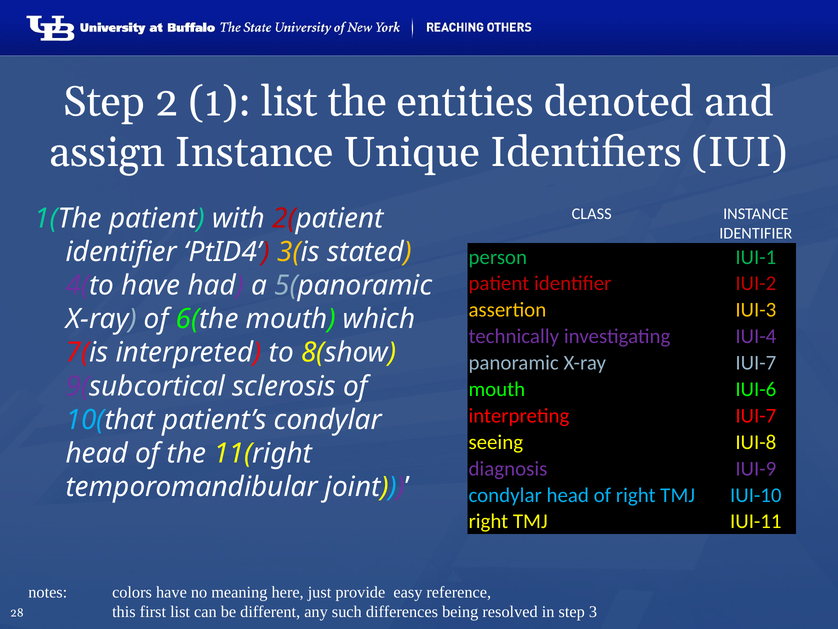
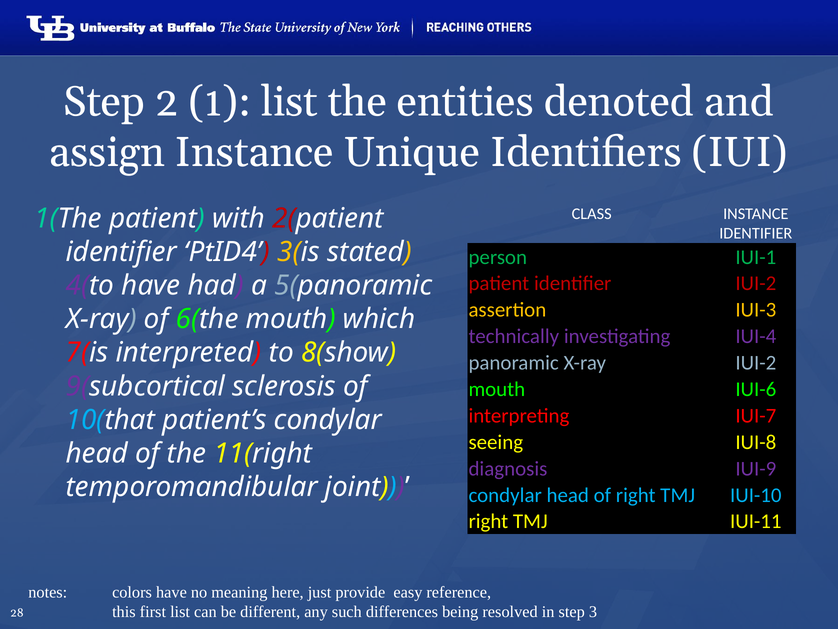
X-ray IUI-7: IUI-7 -> IUI-2 (756, 363)
